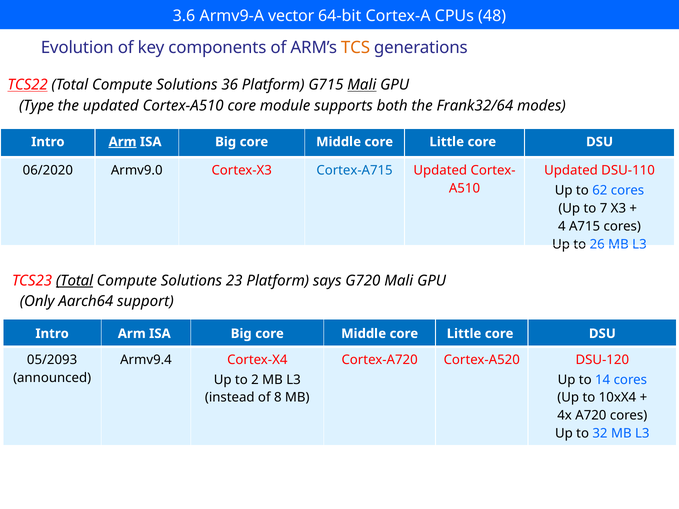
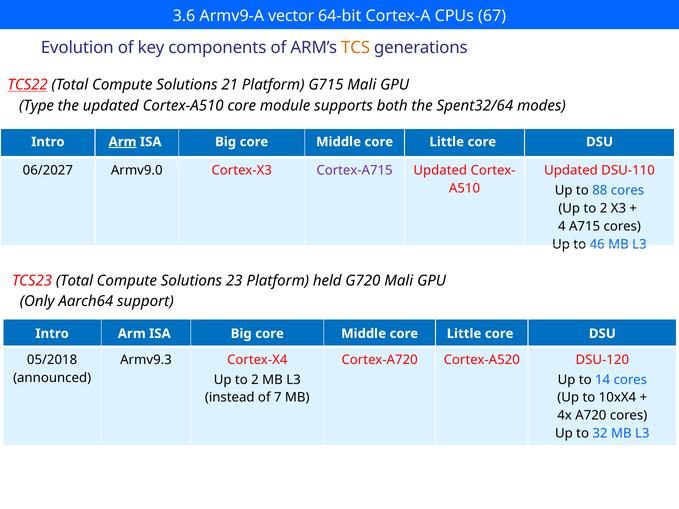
48: 48 -> 67 (492, 16)
36: 36 -> 21 (230, 85)
Mali underline: present -> none (362, 85)
Frank32/64: Frank32/64 -> Spent32/64 (475, 106)
06/2020: 06/2020 -> 06/2027 (48, 171)
Cortex-A715 colour: blue -> purple (355, 171)
62: 62 -> 88 (600, 190)
7: 7 -> 2 (604, 208)
26: 26 -> 46 (597, 244)
Total underline: present -> none (74, 281)
says: says -> held (327, 281)
05/2093: 05/2093 -> 05/2018 (52, 360)
Armv9.4: Armv9.4 -> Armv9.3 (146, 360)
8: 8 -> 7 (278, 398)
